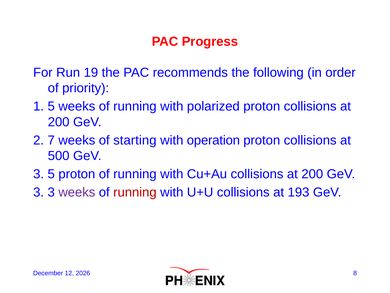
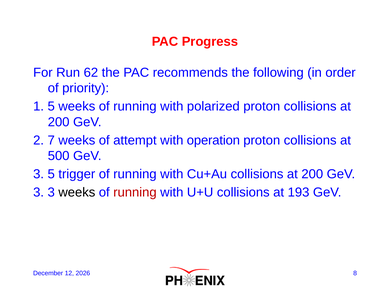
19: 19 -> 62 (91, 72)
starting: starting -> attempt (135, 140)
5 proton: proton -> trigger (77, 174)
weeks colour: purple -> black (77, 192)
